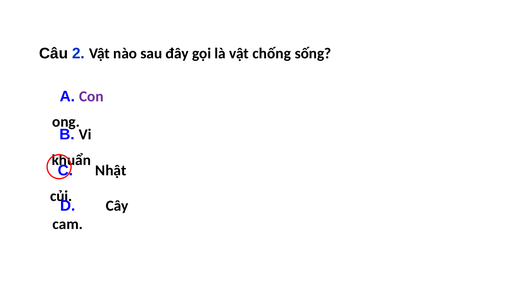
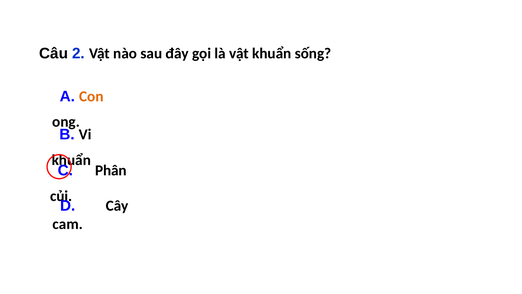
vật chống: chống -> khuẩn (272, 54)
Con colour: purple -> orange (91, 96)
Nhật: Nhật -> Phân (111, 170)
